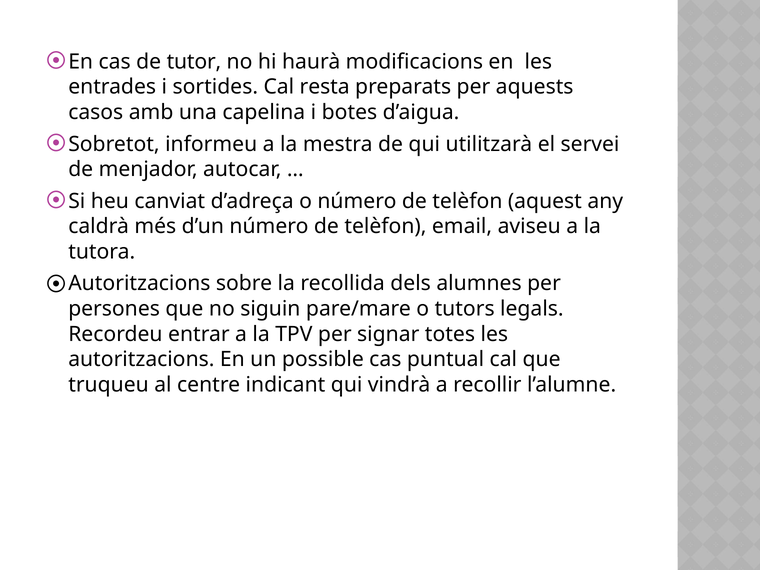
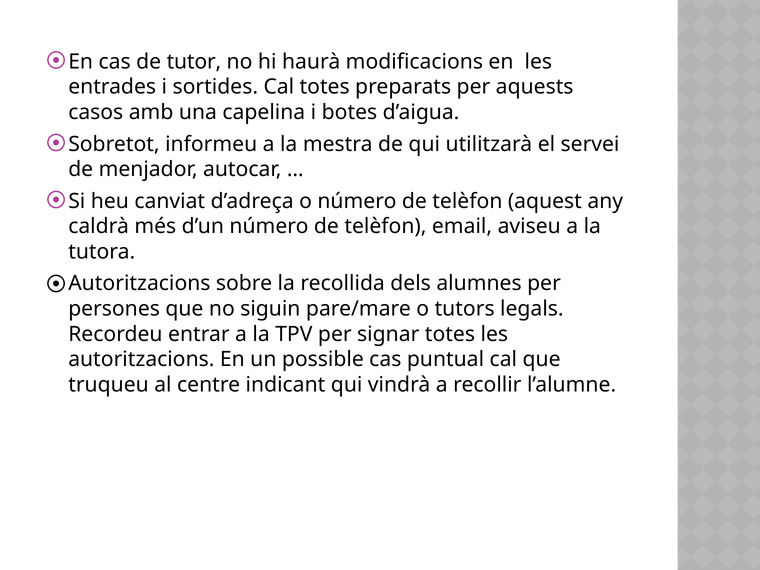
Cal resta: resta -> totes (325, 87)
